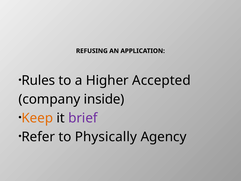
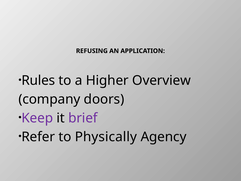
Accepted: Accepted -> Overview (161, 80)
inside: inside -> doors (104, 99)
Keep colour: orange -> purple (37, 118)
